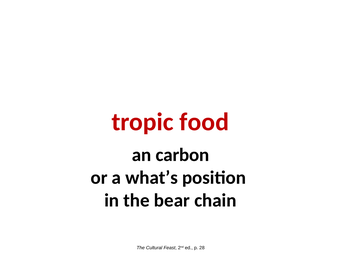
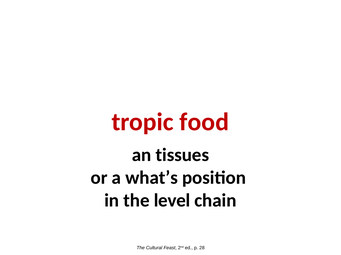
carbon: carbon -> tissues (182, 155)
bear: bear -> level (172, 201)
